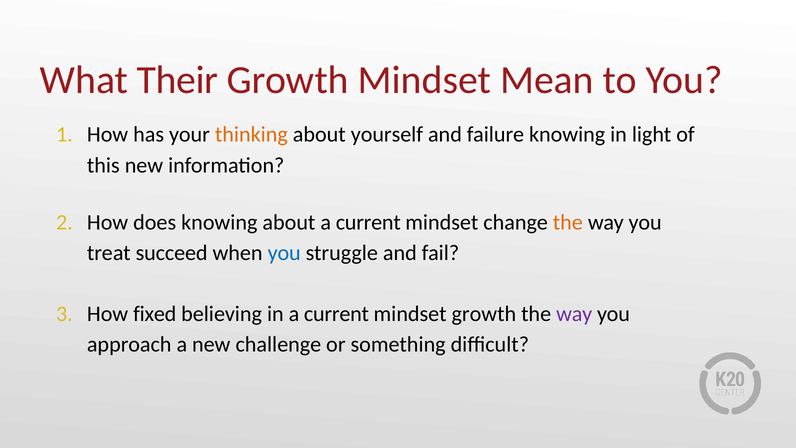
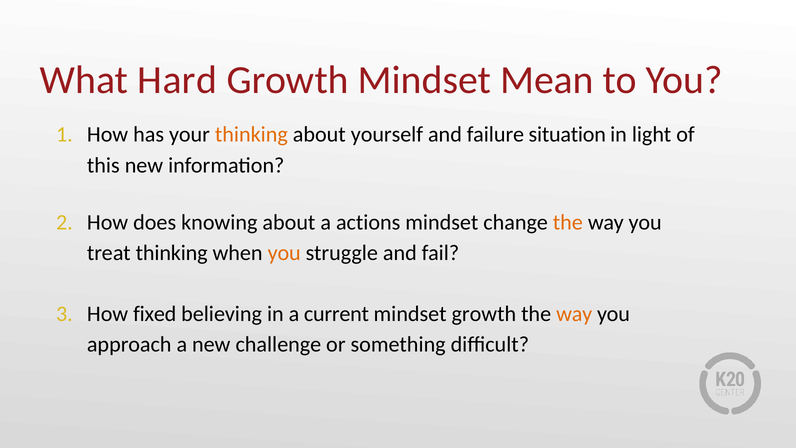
Their: Their -> Hard (177, 80)
failure knowing: knowing -> situation (567, 135)
about a current: current -> actions (368, 222)
treat succeed: succeed -> thinking (172, 253)
you colour: blue -> orange (284, 253)
way colour: purple -> orange (574, 314)
